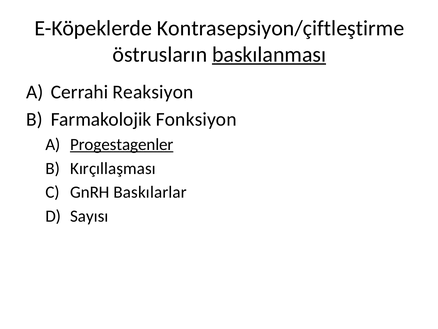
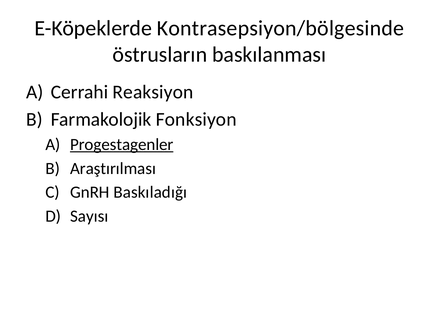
Kontrasepsiyon/çiftleştirme: Kontrasepsiyon/çiftleştirme -> Kontrasepsiyon/bölgesinde (280, 28)
baskılanması underline: present -> none (269, 55)
Kırçıllaşması: Kırçıllaşması -> Araştırılması (113, 168)
Baskılarlar: Baskılarlar -> Baskıladığı (150, 192)
